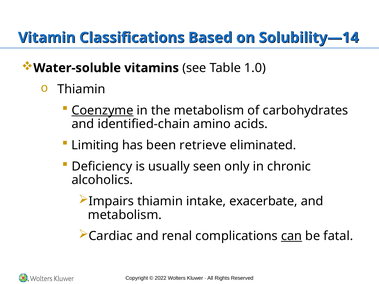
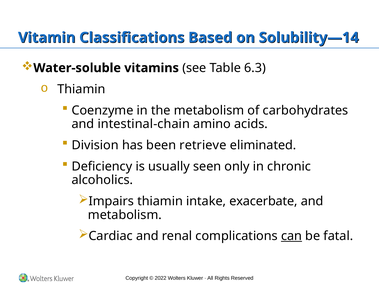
1.0: 1.0 -> 6.3 (255, 68)
Coenzyme underline: present -> none (103, 110)
identified-chain: identified-chain -> intestinal-chain (144, 124)
Limiting: Limiting -> Division (95, 145)
